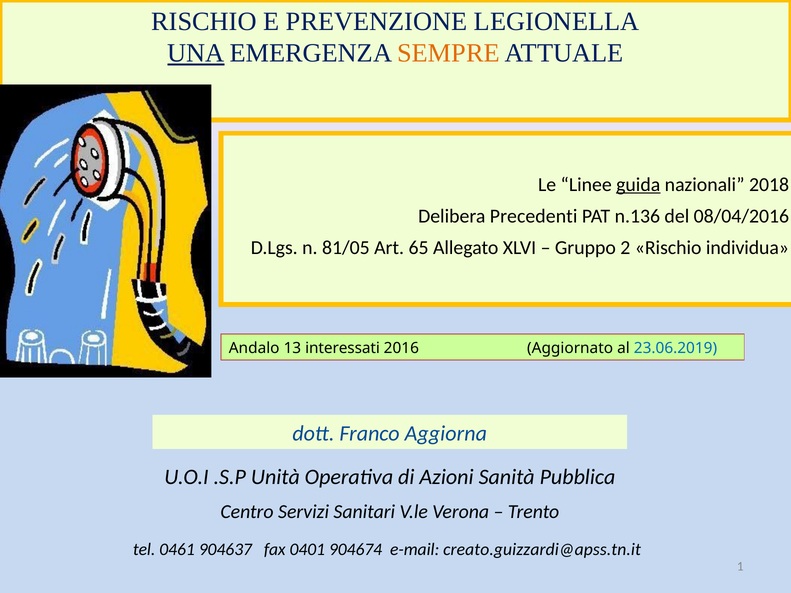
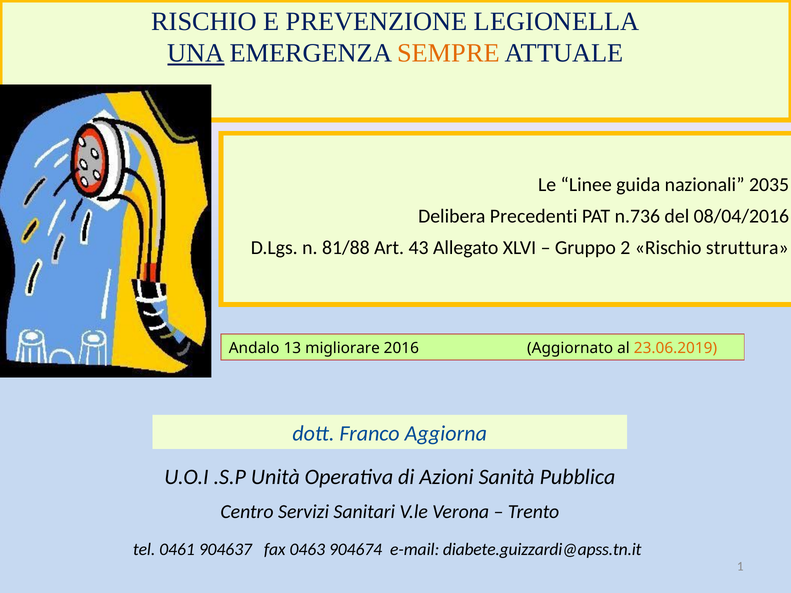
guida underline: present -> none (638, 185)
2018: 2018 -> 2035 (769, 185)
n.136: n.136 -> n.736 (637, 216)
81/05: 81/05 -> 81/88 (346, 248)
65: 65 -> 43 (419, 248)
individua: individua -> struttura (747, 248)
interessati: interessati -> migliorare (343, 348)
23.06.2019 colour: blue -> orange (675, 348)
0401: 0401 -> 0463 (307, 550)
creato.guizzardi@apss.tn.it: creato.guizzardi@apss.tn.it -> diabete.guizzardi@apss.tn.it (542, 550)
